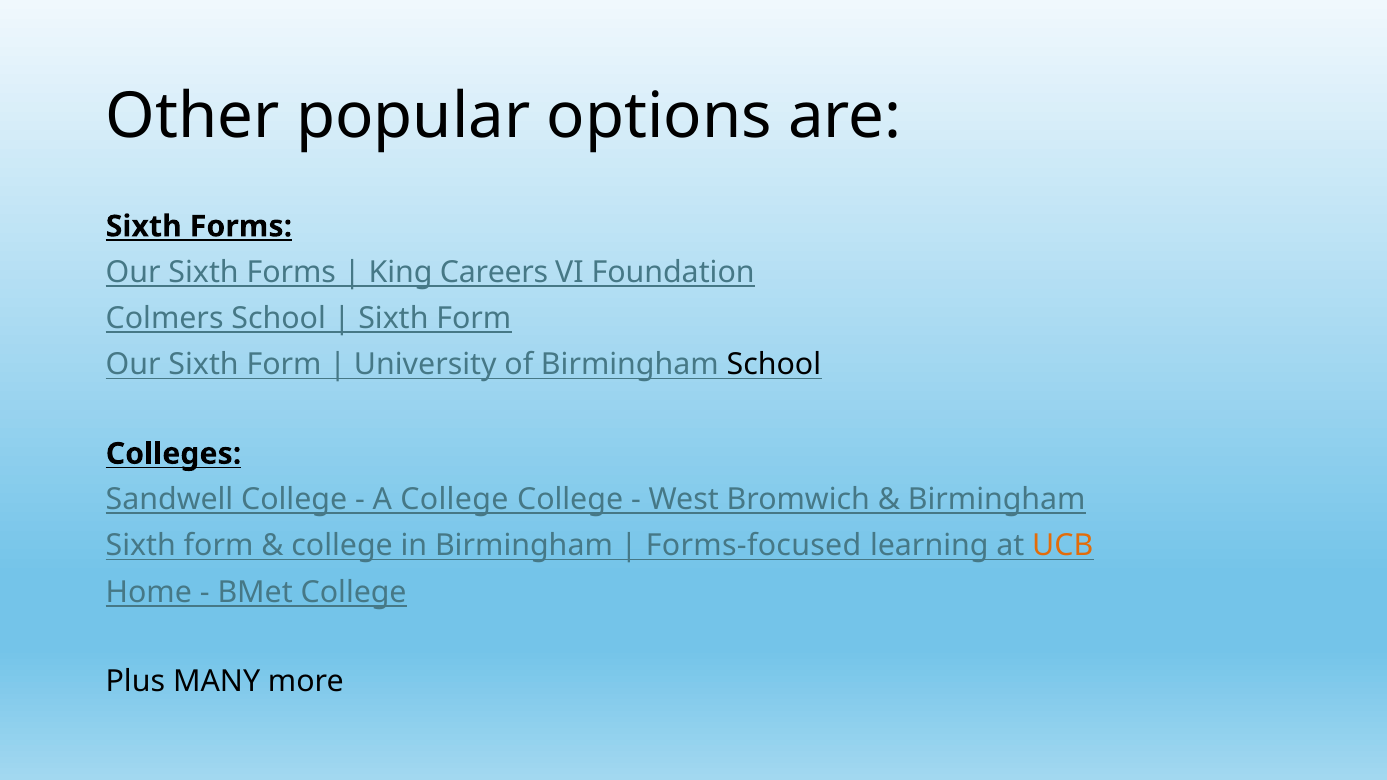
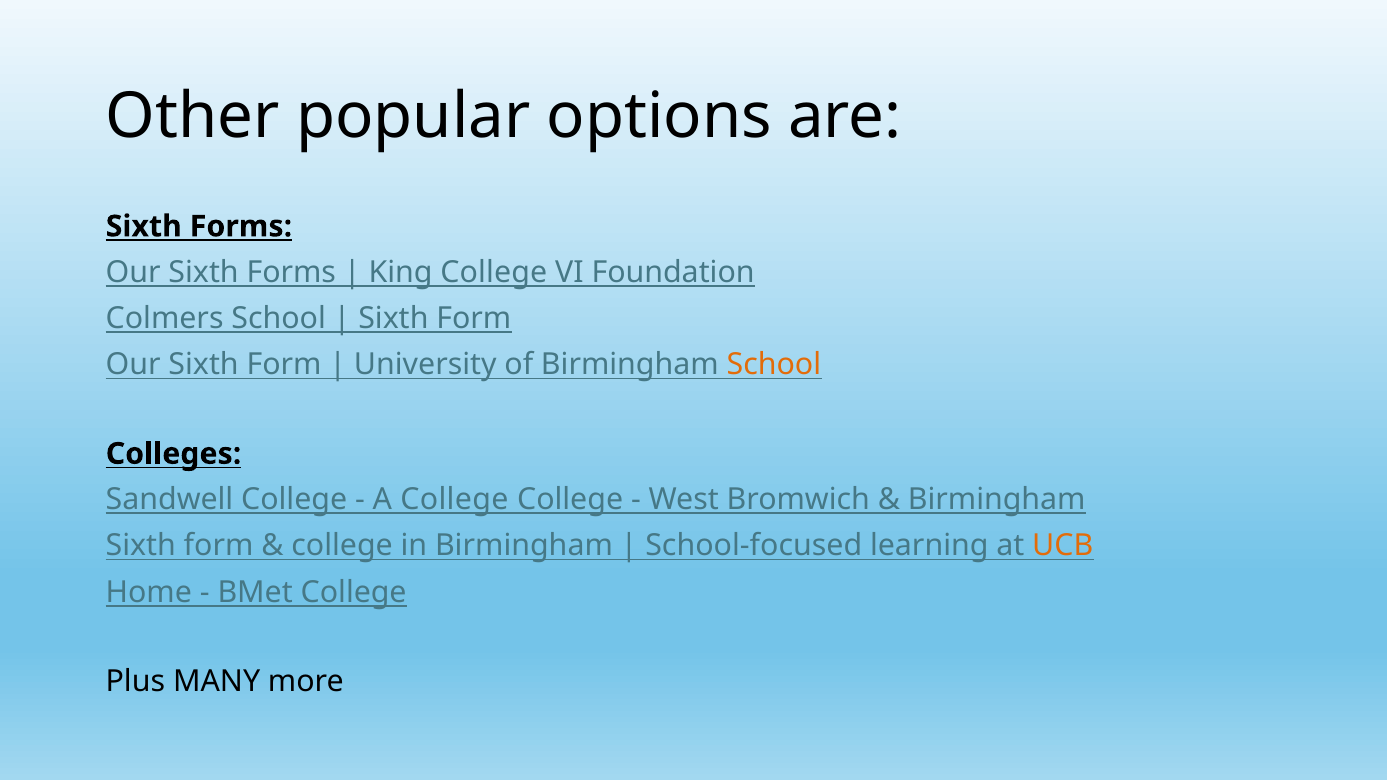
King Careers: Careers -> College (494, 272)
School colour: black -> orange (774, 365)
Forms-focused: Forms-focused -> School-focused (754, 546)
